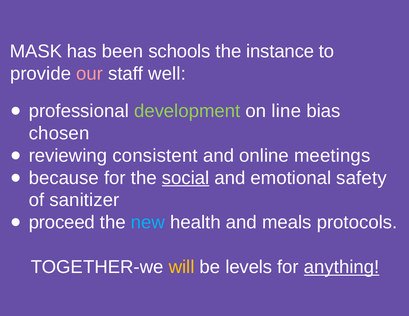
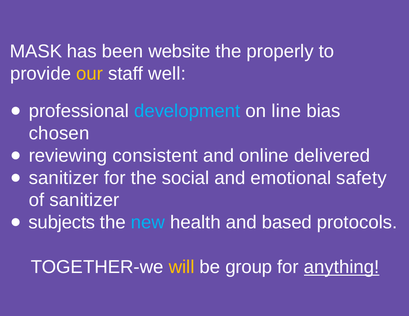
schools: schools -> website (180, 51)
instance: instance -> properly (280, 51)
our colour: pink -> yellow (90, 74)
development colour: light green -> light blue (187, 111)
meetings: meetings -> delivered (332, 156)
because: because -> sanitizer (64, 178)
social underline: present -> none (186, 178)
proceed: proceed -> subjects (62, 223)
meals: meals -> based (287, 223)
levels: levels -> group (249, 267)
